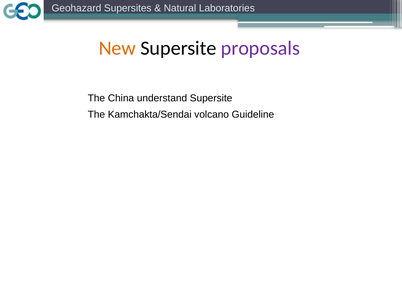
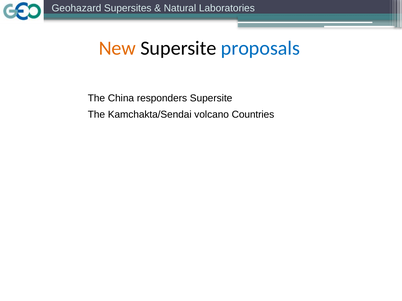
proposals colour: purple -> blue (260, 48)
understand: understand -> responders (162, 98)
Guideline: Guideline -> Countries (253, 115)
